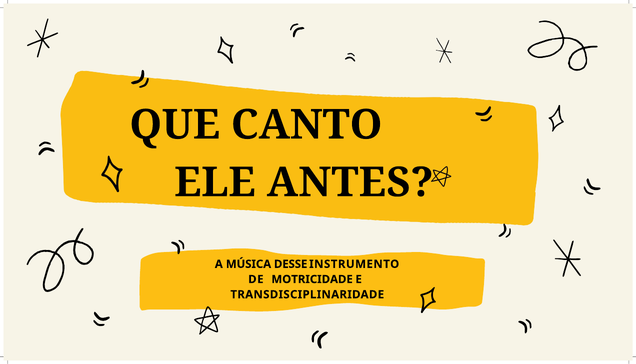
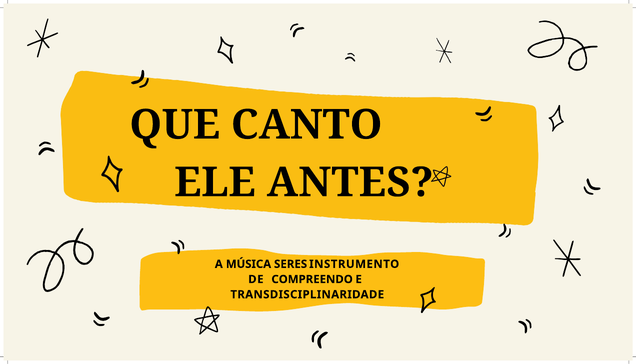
DESSE: DESSE -> SERES (291, 264)
MOTRICIDADE: MOTRICIDADE -> COMPREENDO (312, 280)
